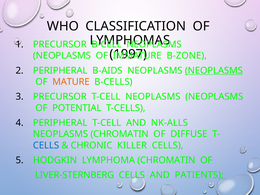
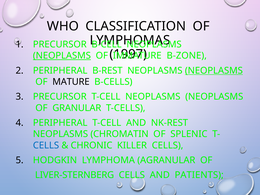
NEOPLASMS underline: none -> present (62, 56)
B-AIDS: B-AIDS -> B-REST (107, 71)
MATURE colour: orange -> black (71, 82)
POTENTIAL: POTENTIAL -> GRANULAR (77, 108)
NK-ALLS: NK-ALLS -> NK-REST (169, 123)
DIFFUSE: DIFFUSE -> SPLENIC (189, 134)
LYMPHOMA CHROMATIN: CHROMATIN -> AGRANULAR (166, 160)
